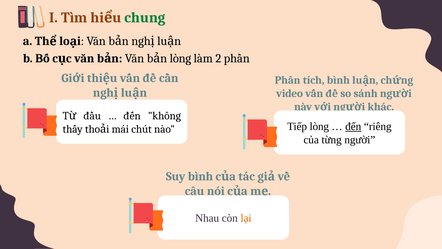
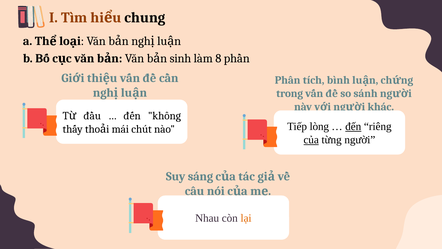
chung colour: green -> black (145, 17)
lòng: lòng -> sinh (180, 58)
2: 2 -> 8 (218, 58)
video: video -> trong (290, 93)
của underline: none -> present (311, 140)
Suy bình: bình -> sáng (201, 176)
